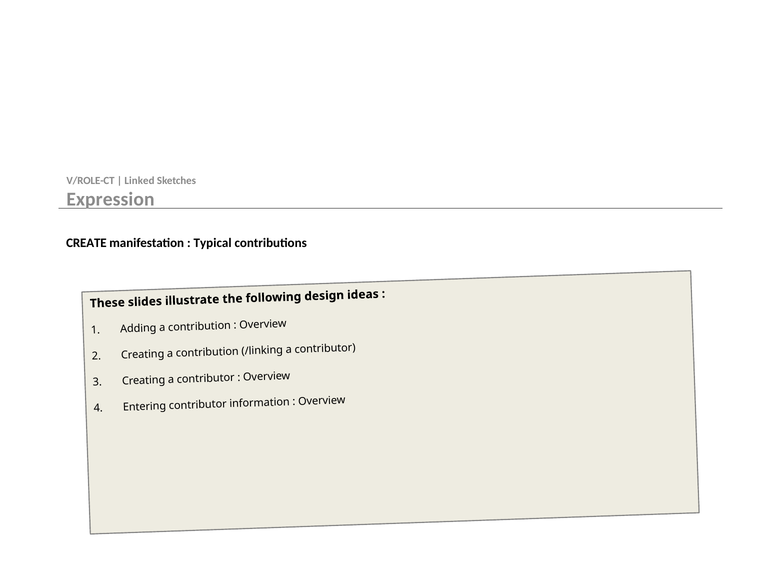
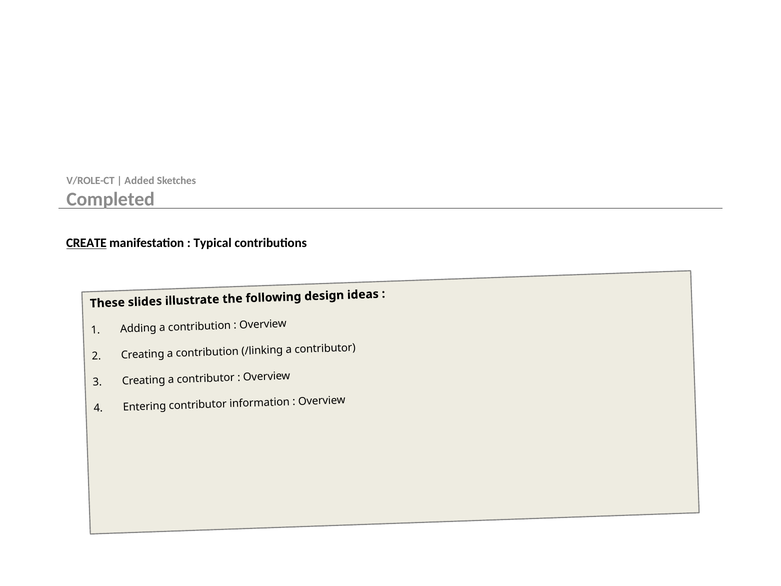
Linked: Linked -> Added (139, 181)
Expression: Expression -> Completed (111, 199)
CREATE underline: none -> present (86, 243)
